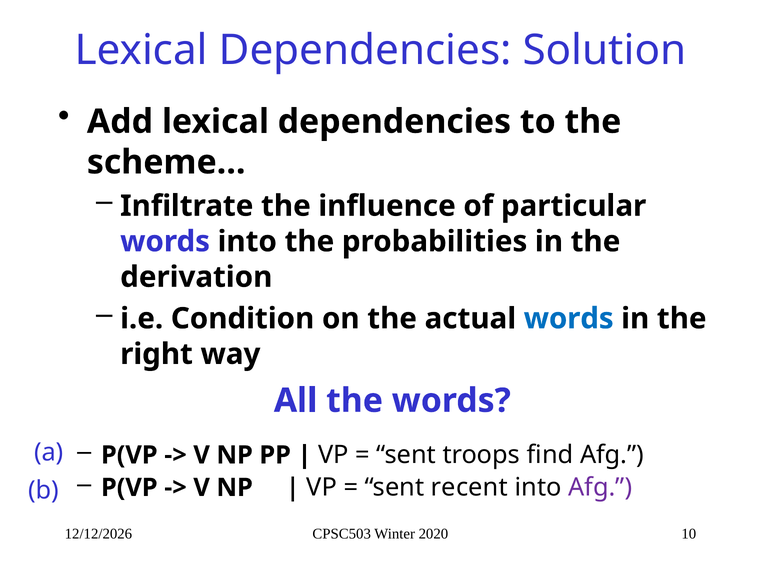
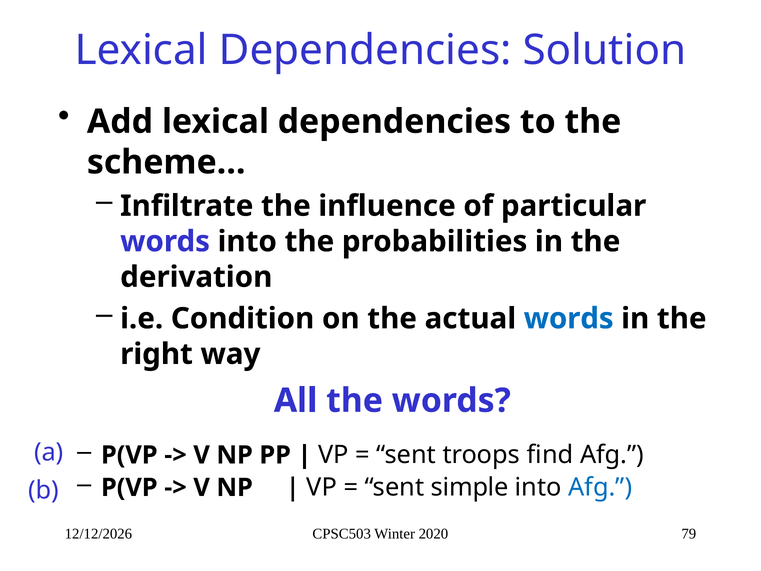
recent: recent -> simple (470, 487)
Afg colour: purple -> blue (600, 487)
10: 10 -> 79 (689, 534)
